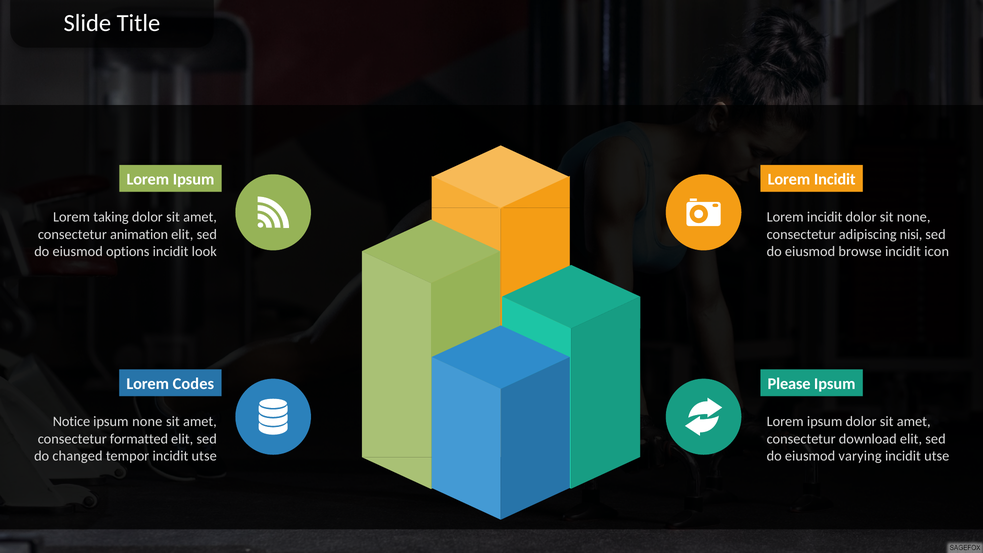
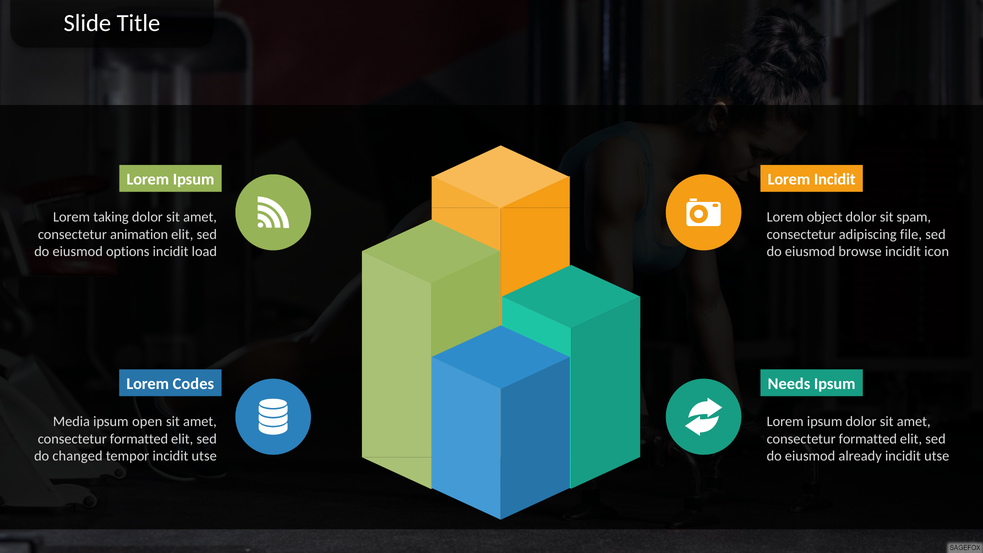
incidit: incidit -> object (825, 217)
sit none: none -> spam (914, 217)
nisi: nisi -> file (911, 234)
look: look -> load (204, 252)
Please: Please -> Needs (789, 384)
Notice: Notice -> Media (71, 422)
ipsum none: none -> open (147, 422)
download: download -> formatted (868, 439)
varying: varying -> already (860, 456)
